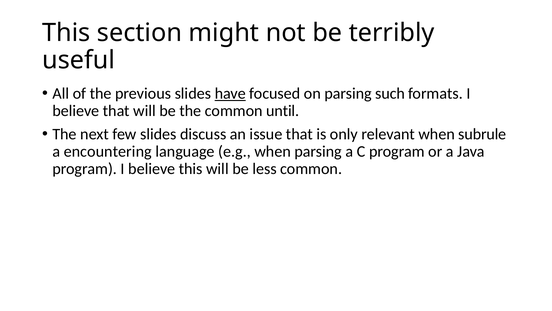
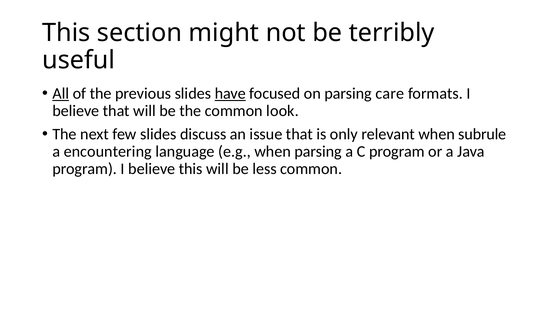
All underline: none -> present (61, 93)
such: such -> care (390, 93)
until: until -> look (283, 111)
